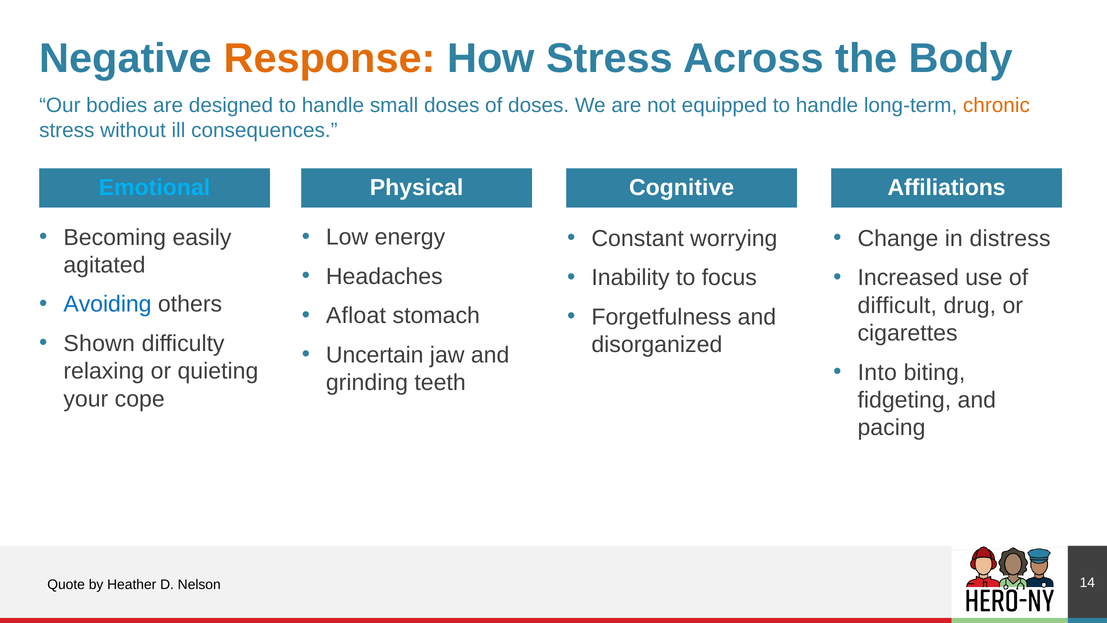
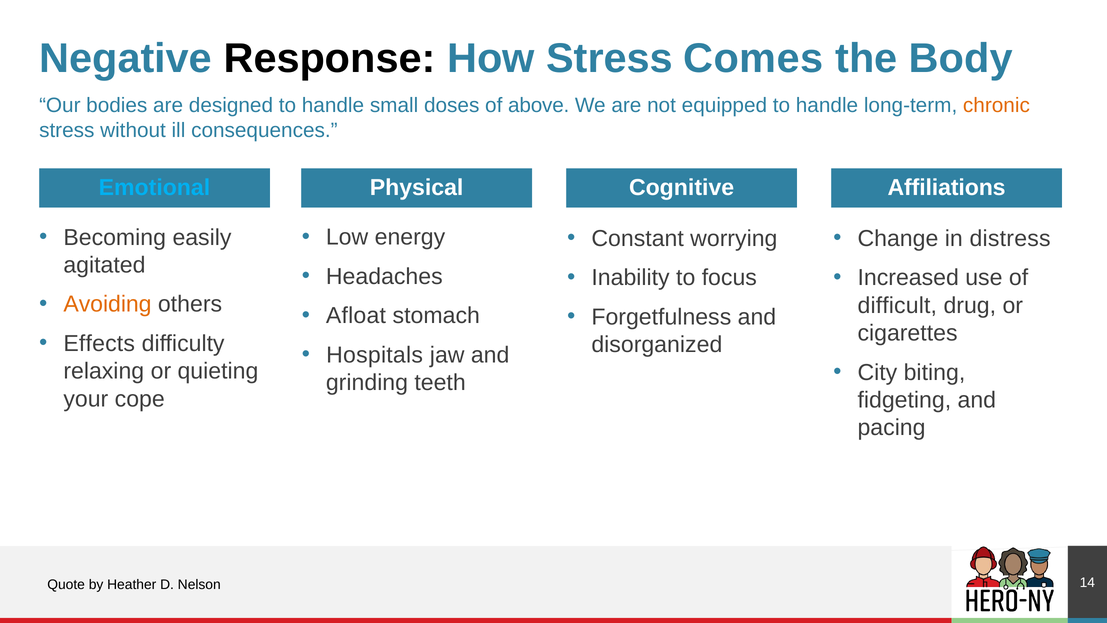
Response colour: orange -> black (330, 59)
Across: Across -> Comes (753, 59)
of doses: doses -> above (539, 105)
Avoiding colour: blue -> orange (108, 304)
Shown: Shown -> Effects (99, 343)
Uncertain: Uncertain -> Hospitals (375, 355)
Into: Into -> City (877, 372)
